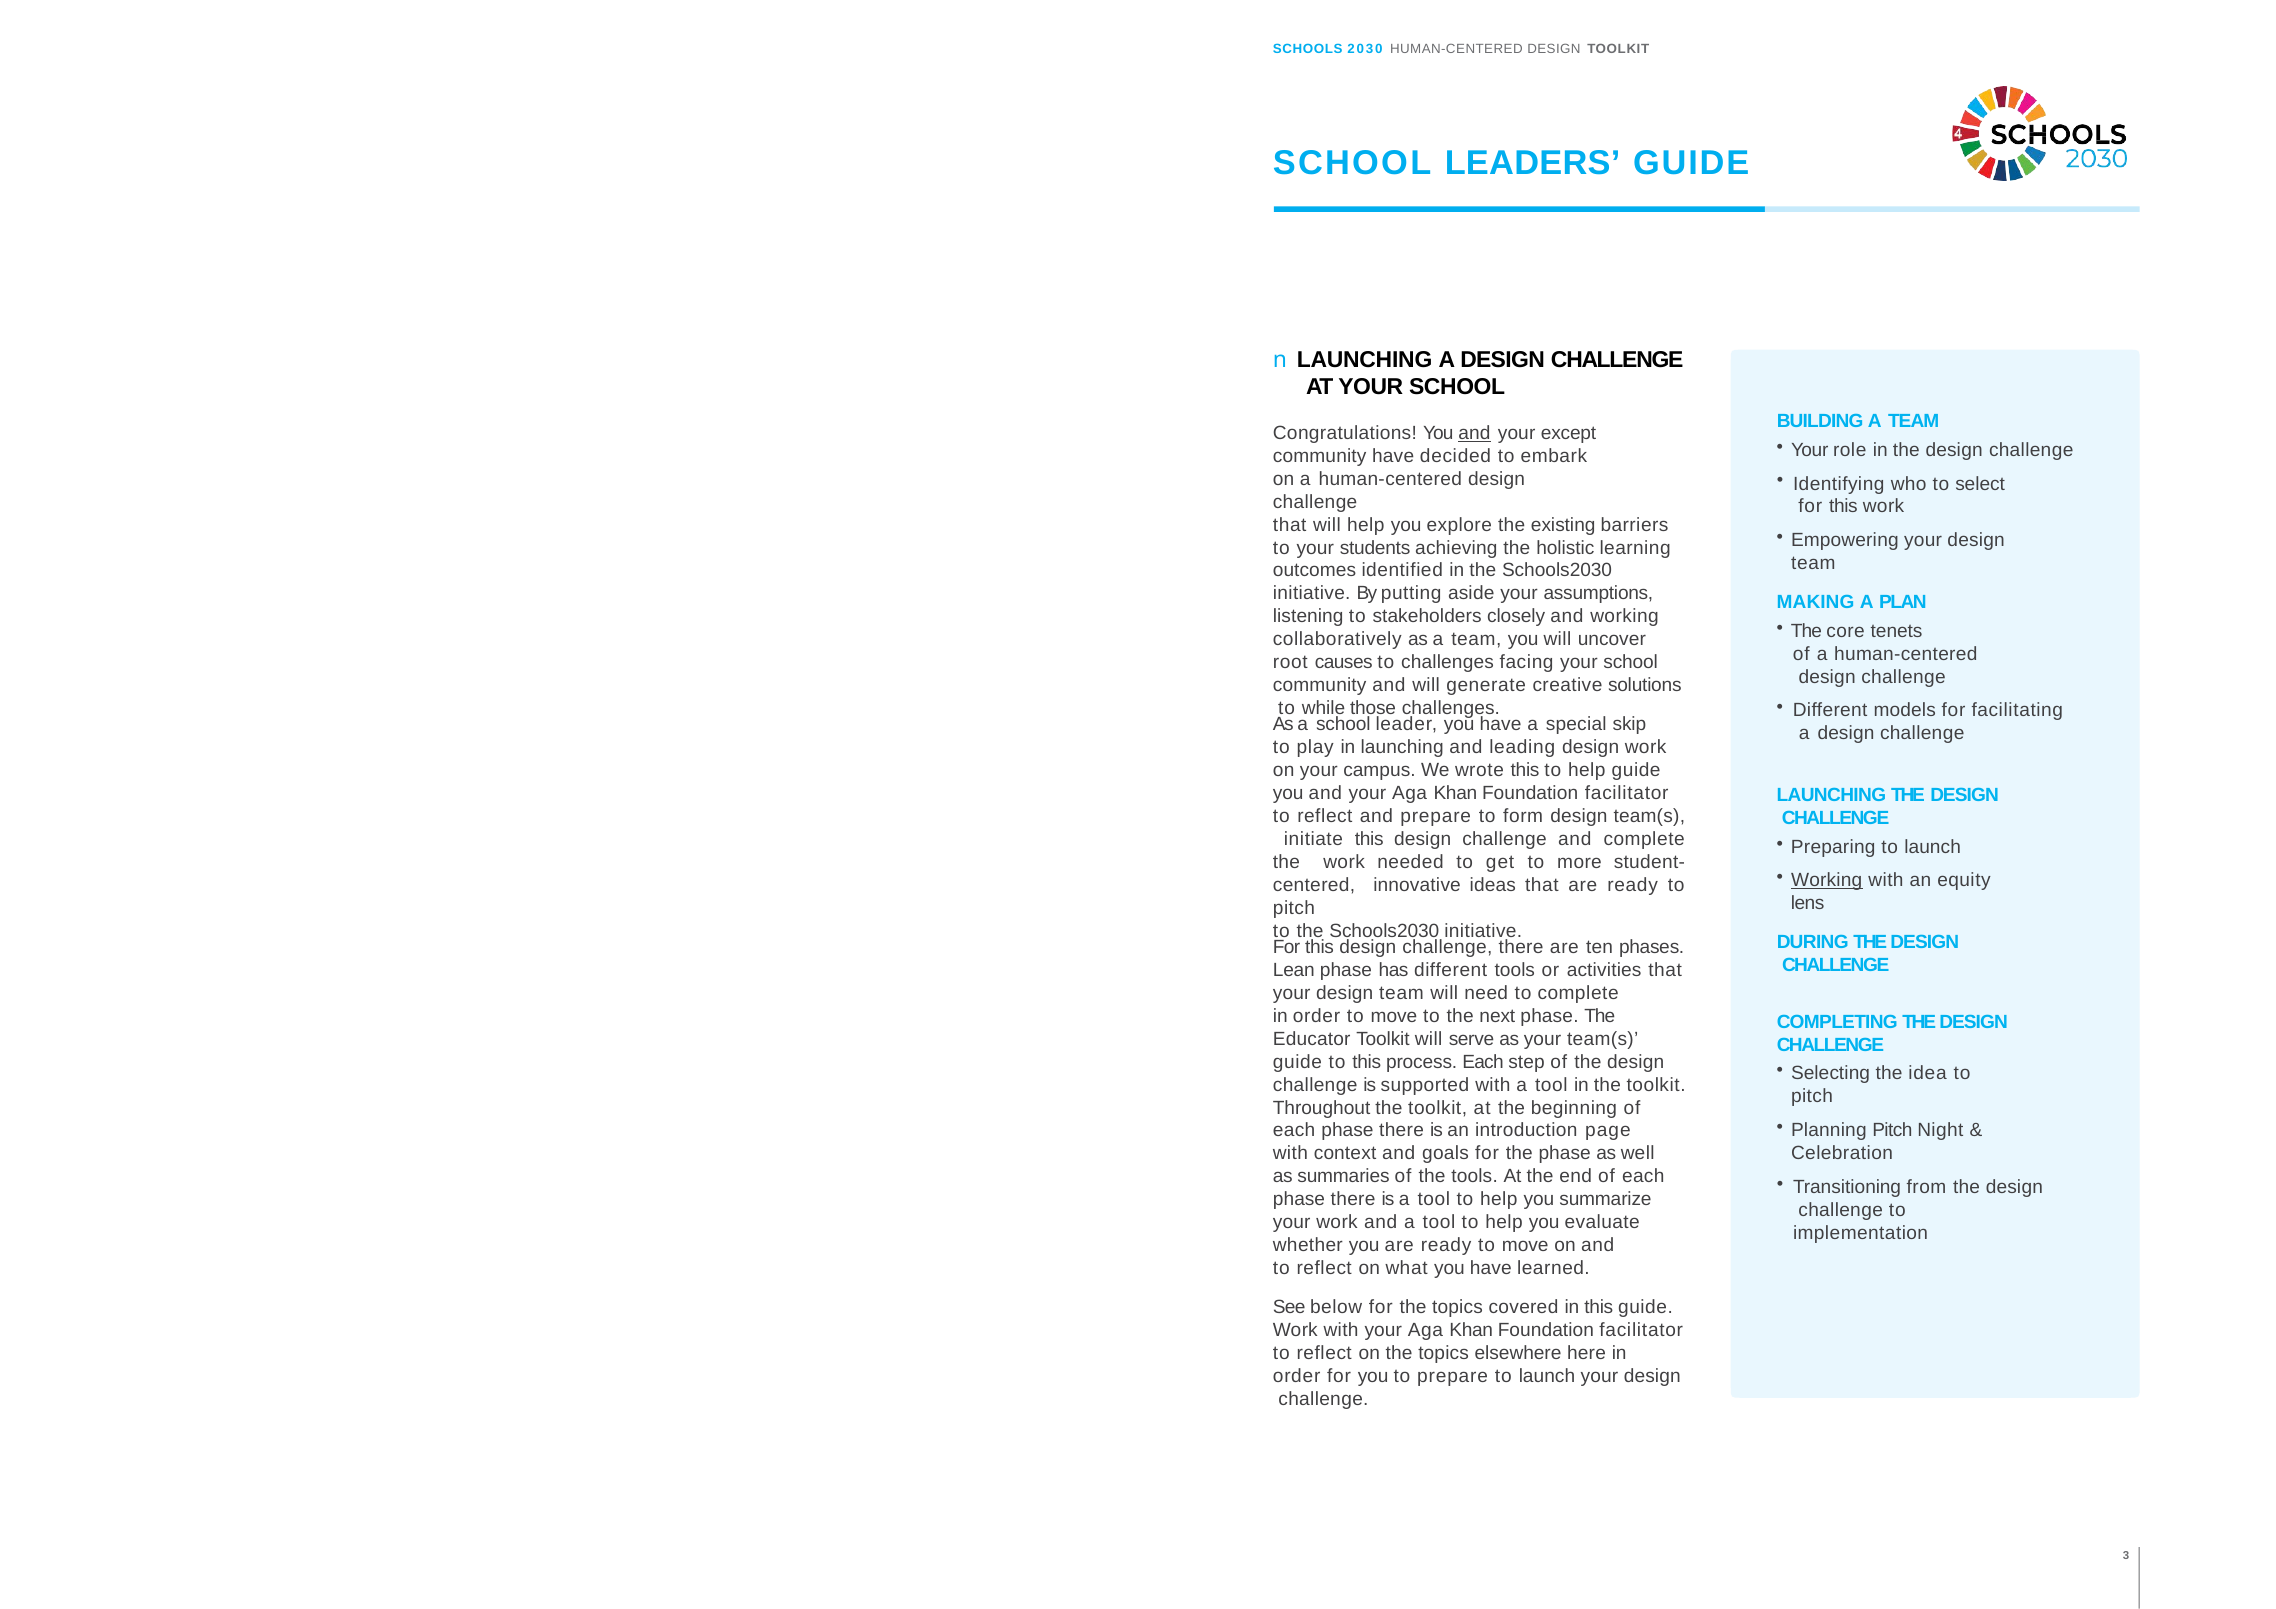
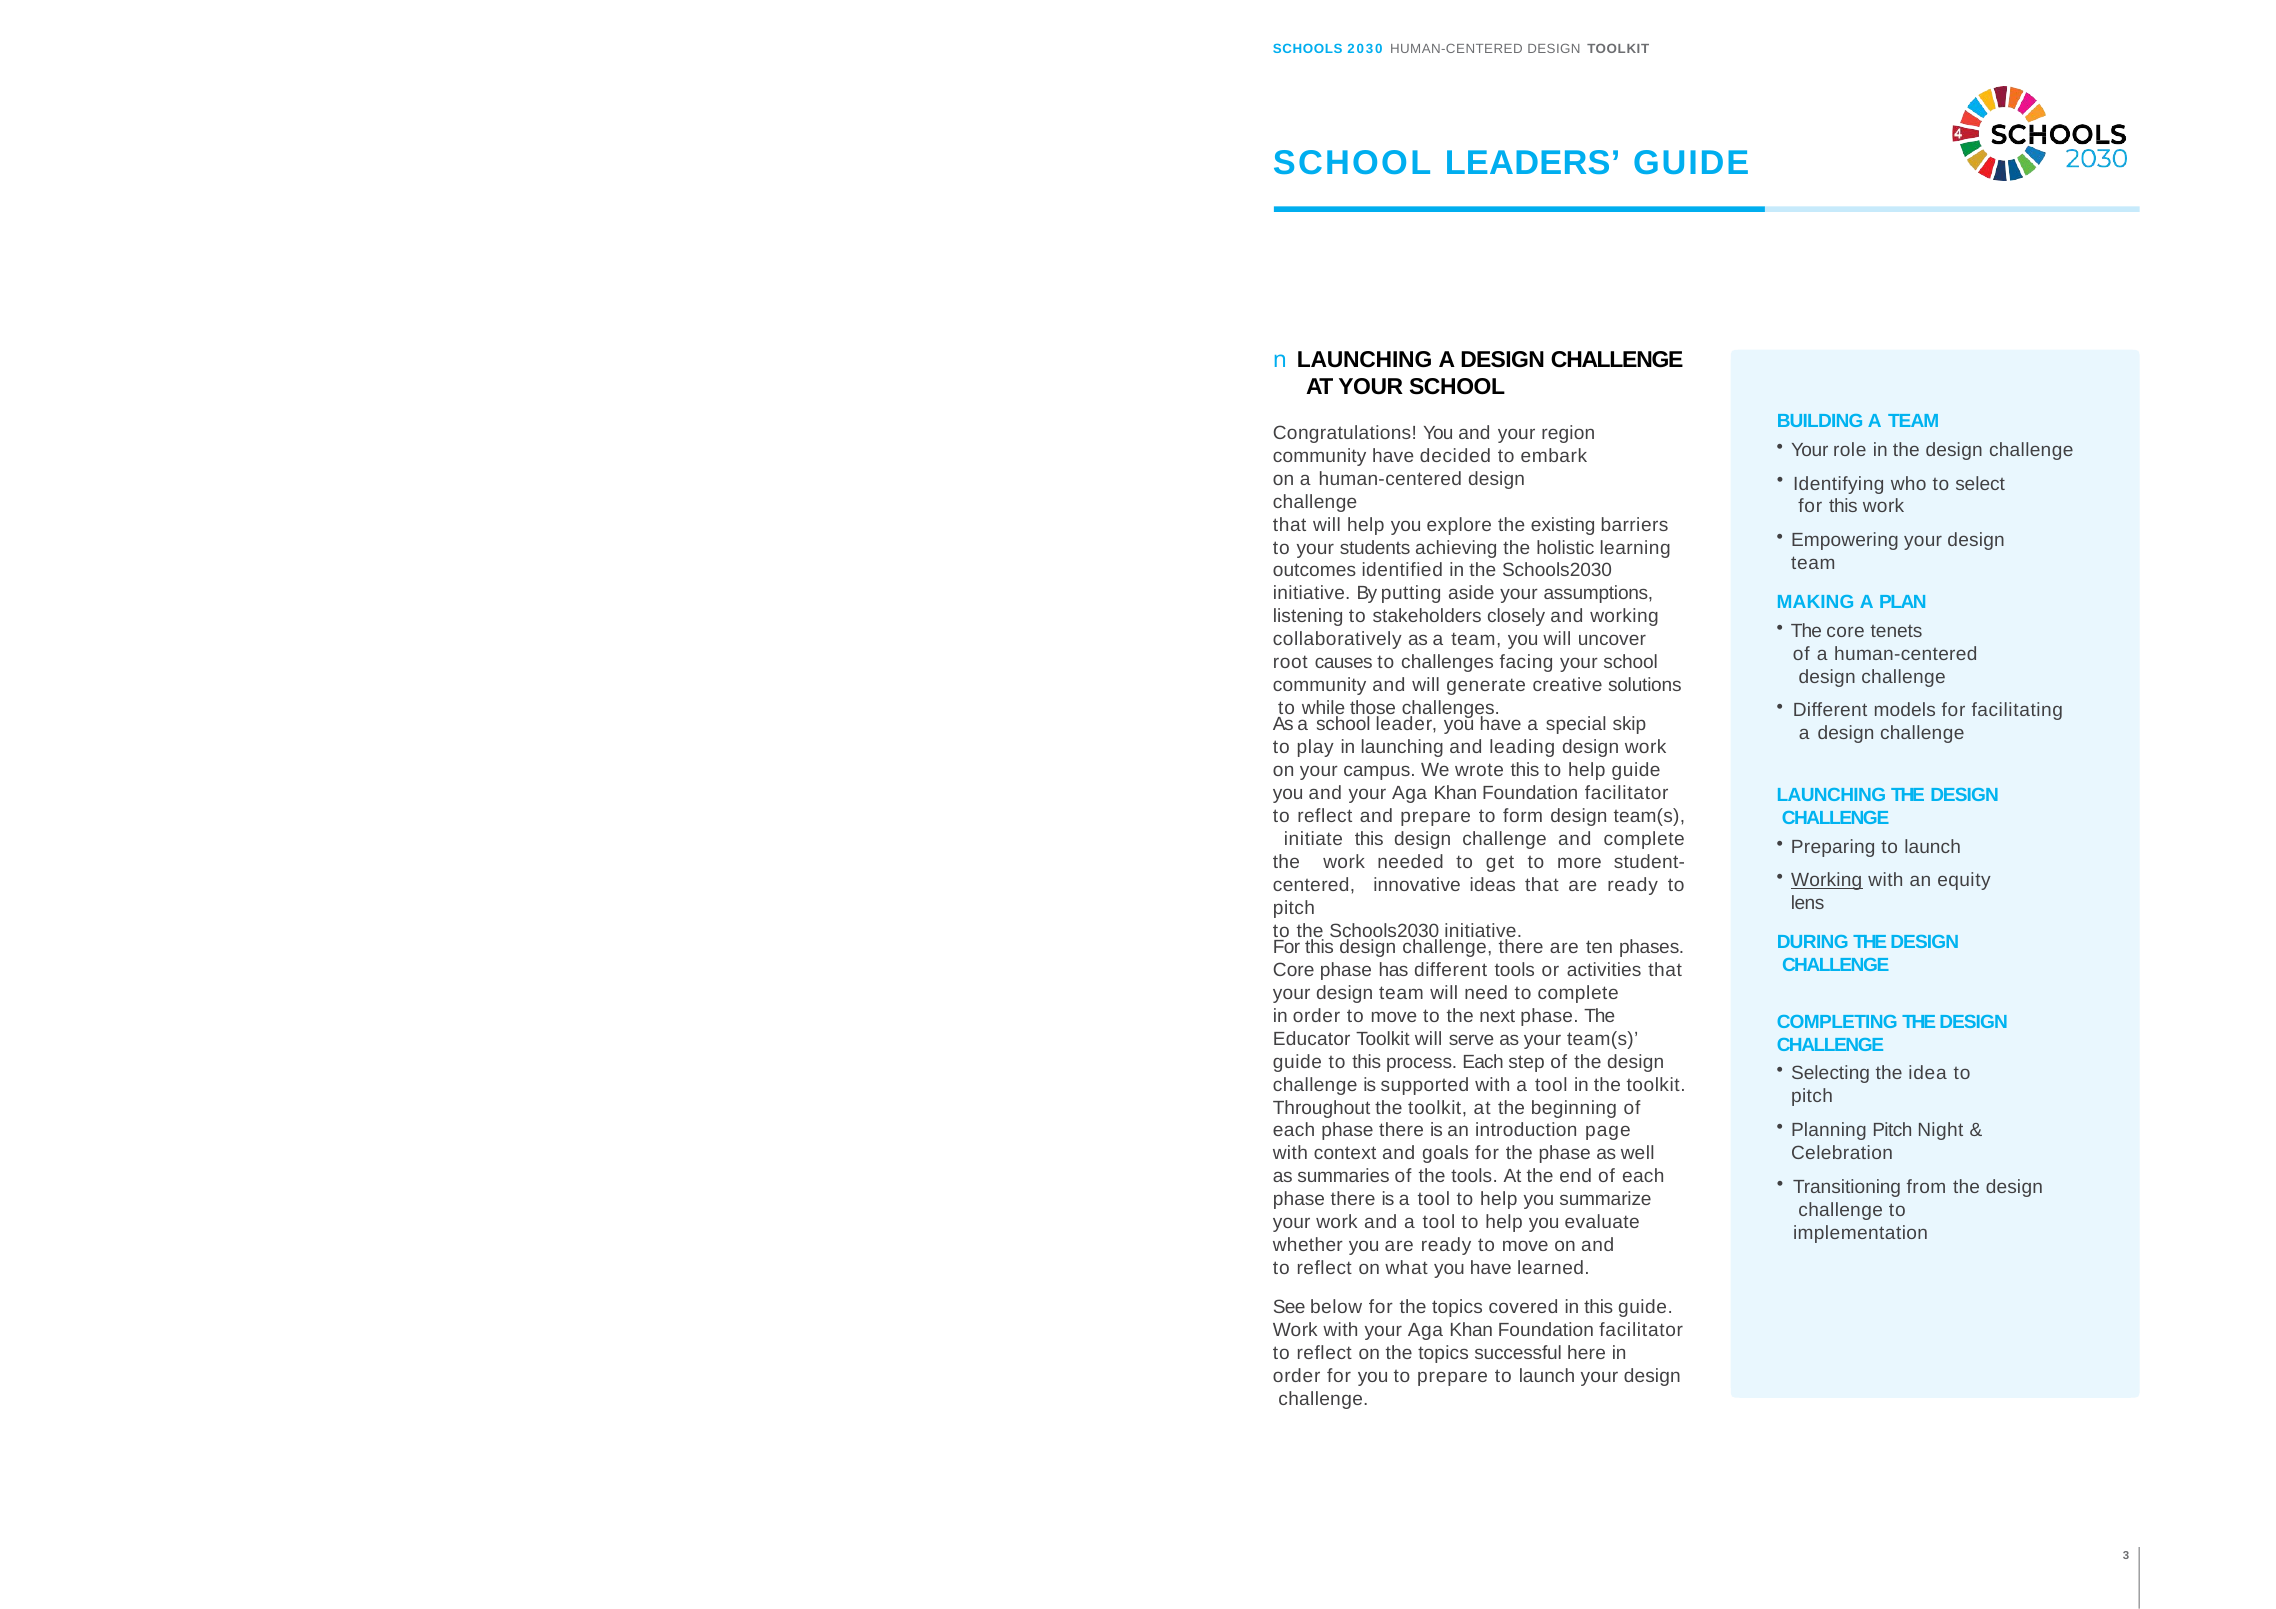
and underline: present -> none (1474, 433)
except: except -> region (1568, 433)
Lean: Lean -> Core (1294, 970)
elsewhere: elsewhere -> successful (1518, 1353)
